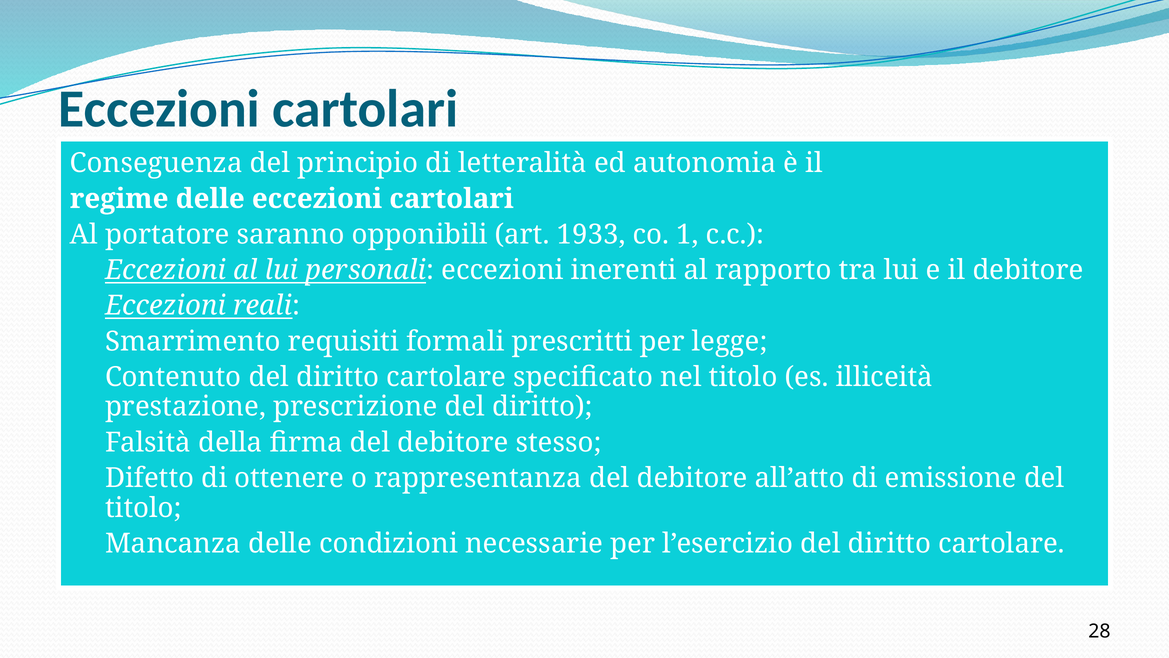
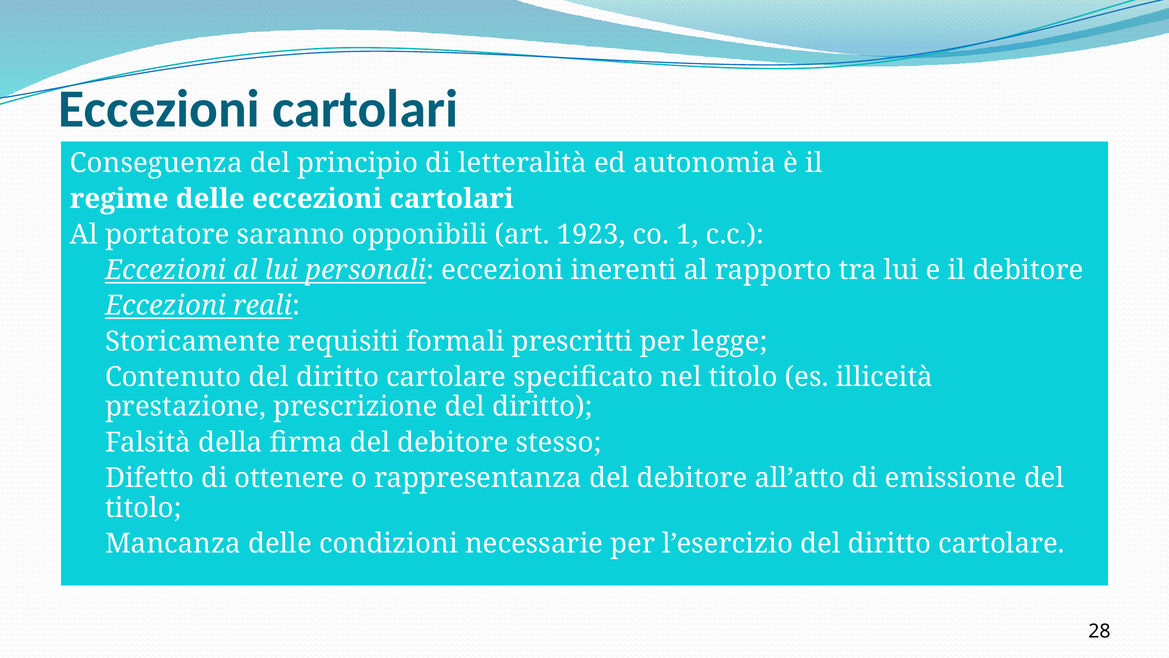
1933: 1933 -> 1923 (591, 234)
Smarrimento: Smarrimento -> Storicamente (193, 341)
